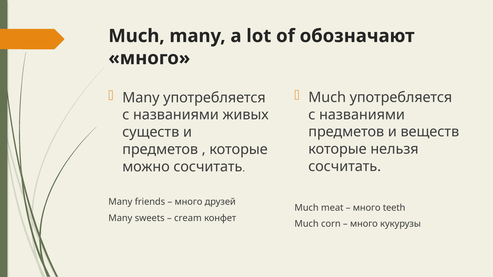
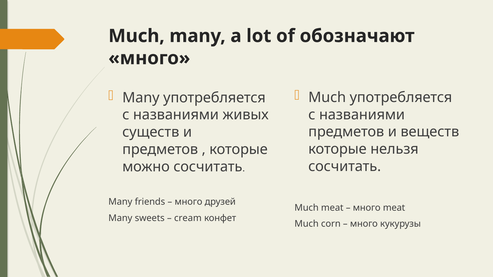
много teeth: teeth -> meat (394, 208)
